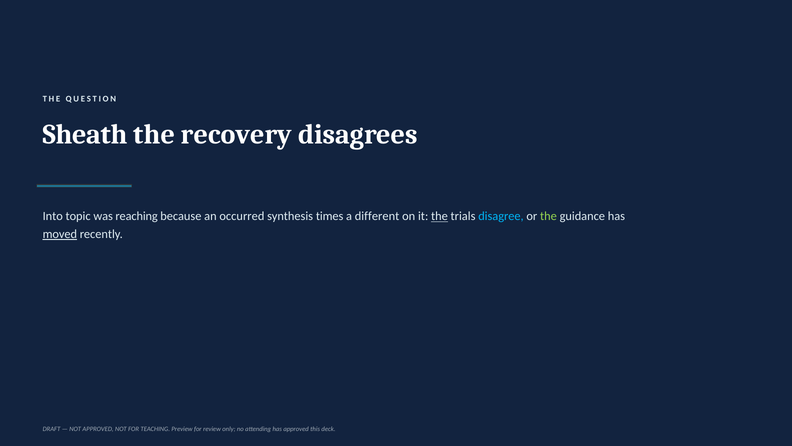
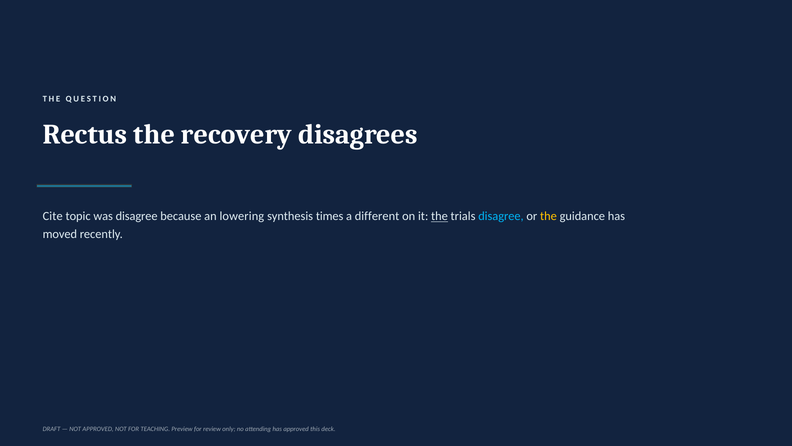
Sheath: Sheath -> Rectus (85, 135)
Into: Into -> Cite (53, 216)
was reaching: reaching -> disagree (137, 216)
occurred: occurred -> lowering (242, 216)
the colour: light green -> yellow (548, 216)
moved underline: present -> none (60, 234)
